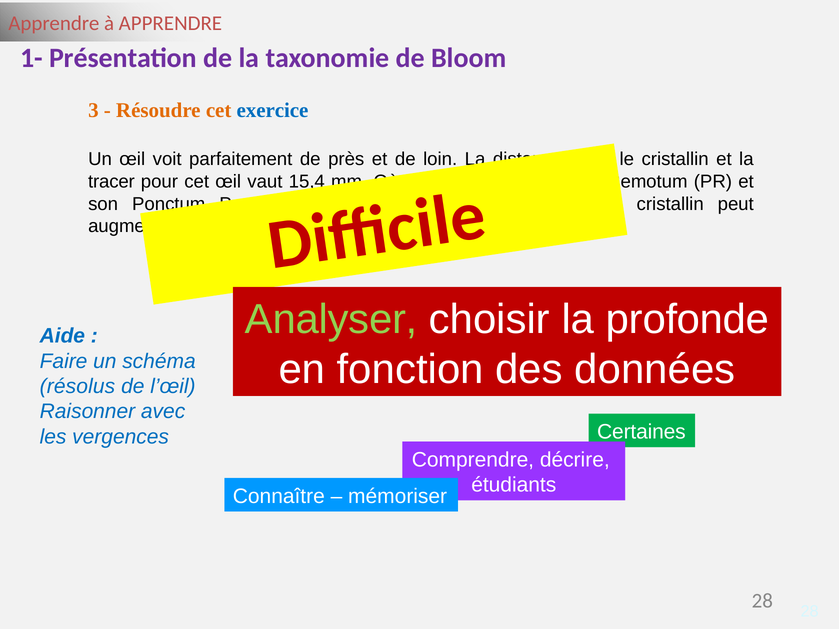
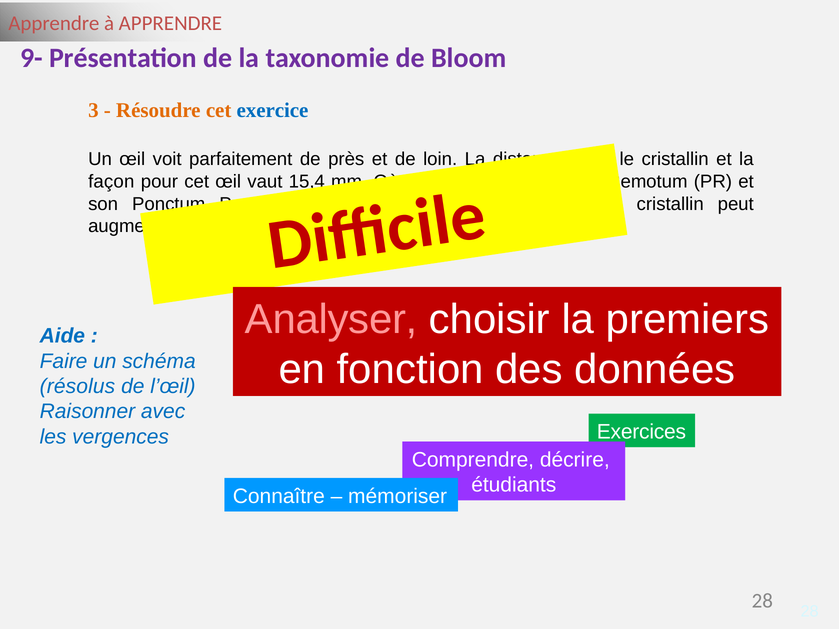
1-: 1- -> 9- (31, 58)
tracer: tracer -> façon (111, 182)
Analyser colour: light green -> pink (331, 319)
profonde: profonde -> premiers (687, 319)
Certaines: Certaines -> Exercices (641, 432)
